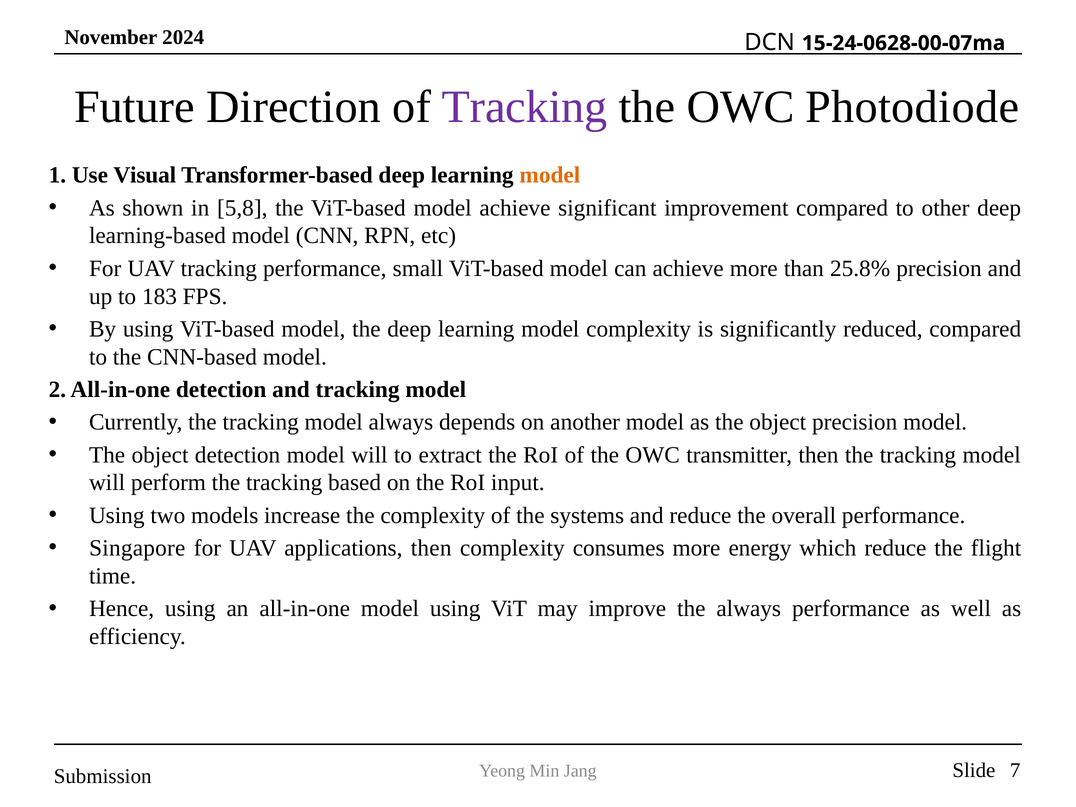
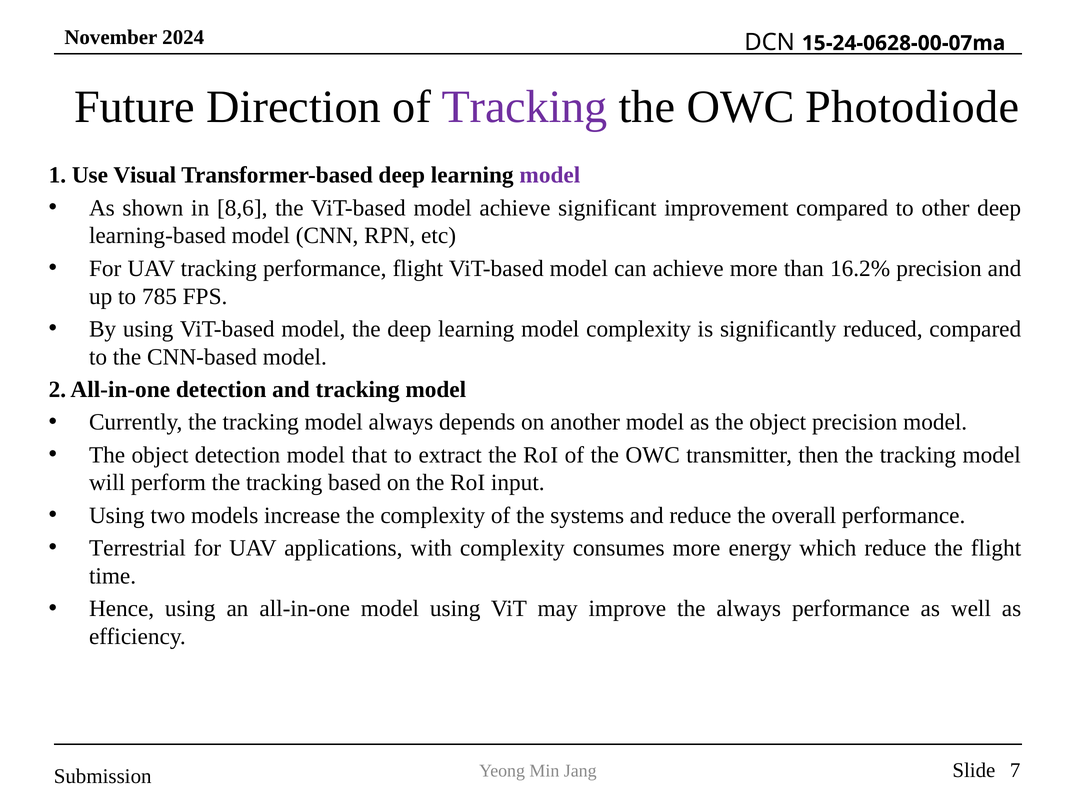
model colour: orange -> purple (550, 175)
5,8: 5,8 -> 8,6 (242, 208)
performance small: small -> flight (418, 268)
25.8%: 25.8% -> 16.2% (860, 268)
183: 183 -> 785 (160, 296)
detection model will: will -> that (369, 455)
Singapore: Singapore -> Terrestrial (137, 548)
applications then: then -> with (431, 548)
